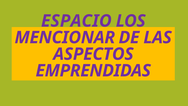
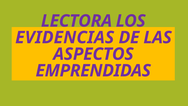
ESPACIO: ESPACIO -> LECTORA (77, 21)
MENCIONAR: MENCIONAR -> EVIDENCIAS (65, 37)
